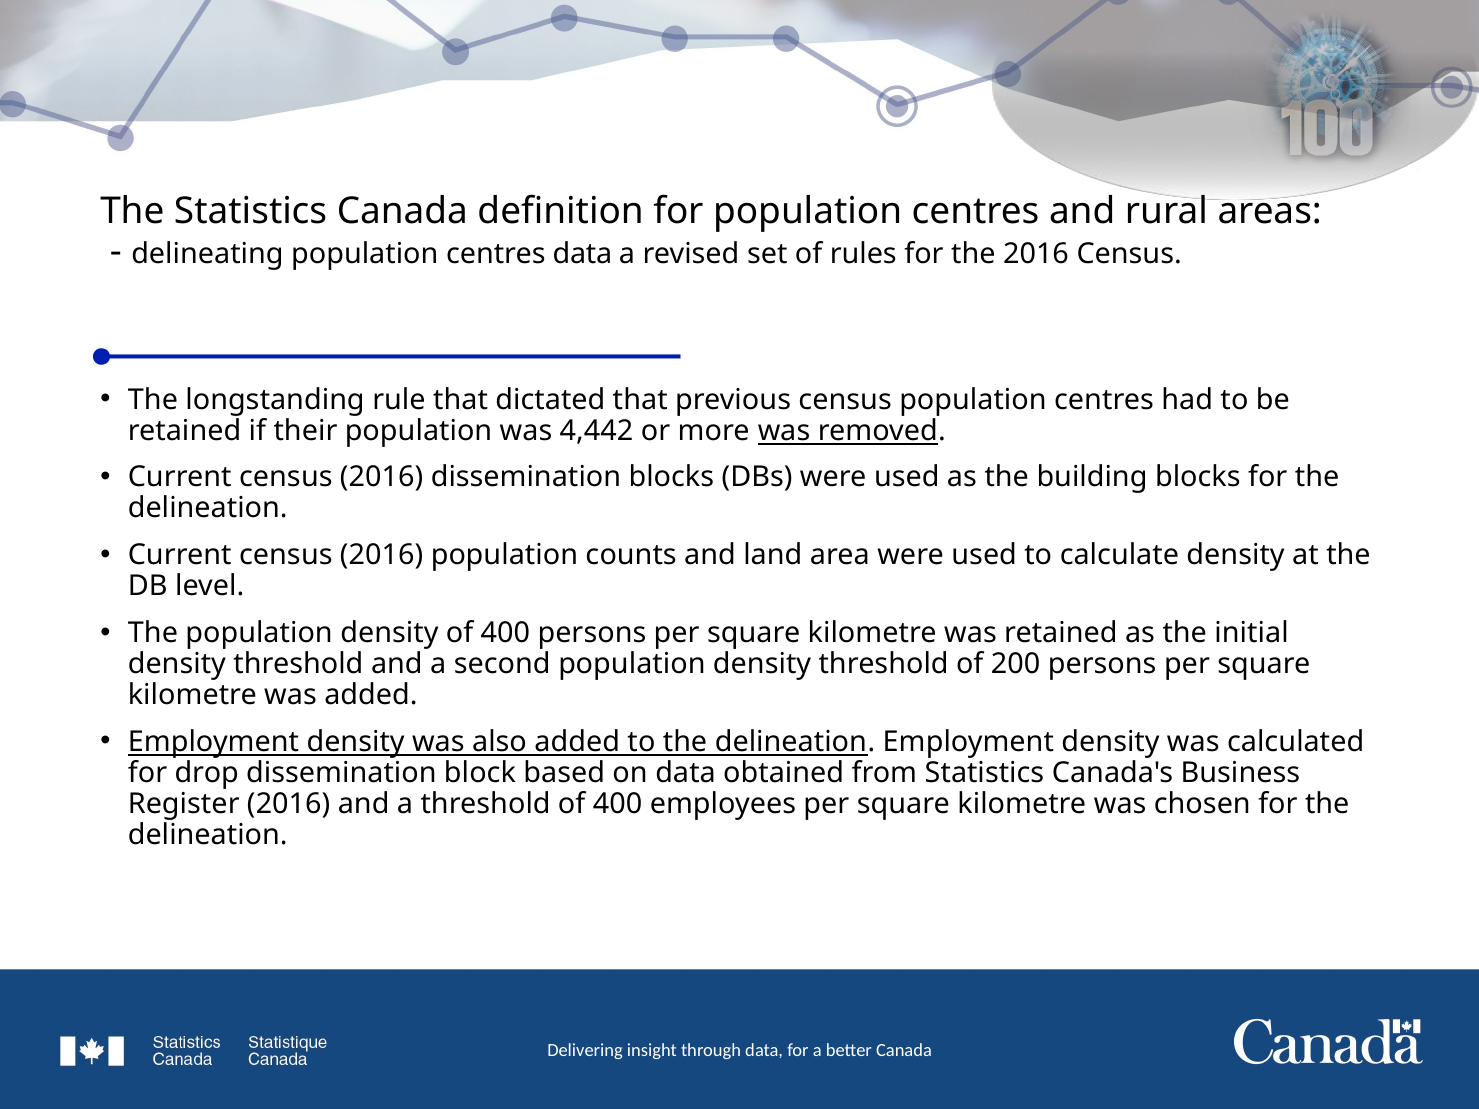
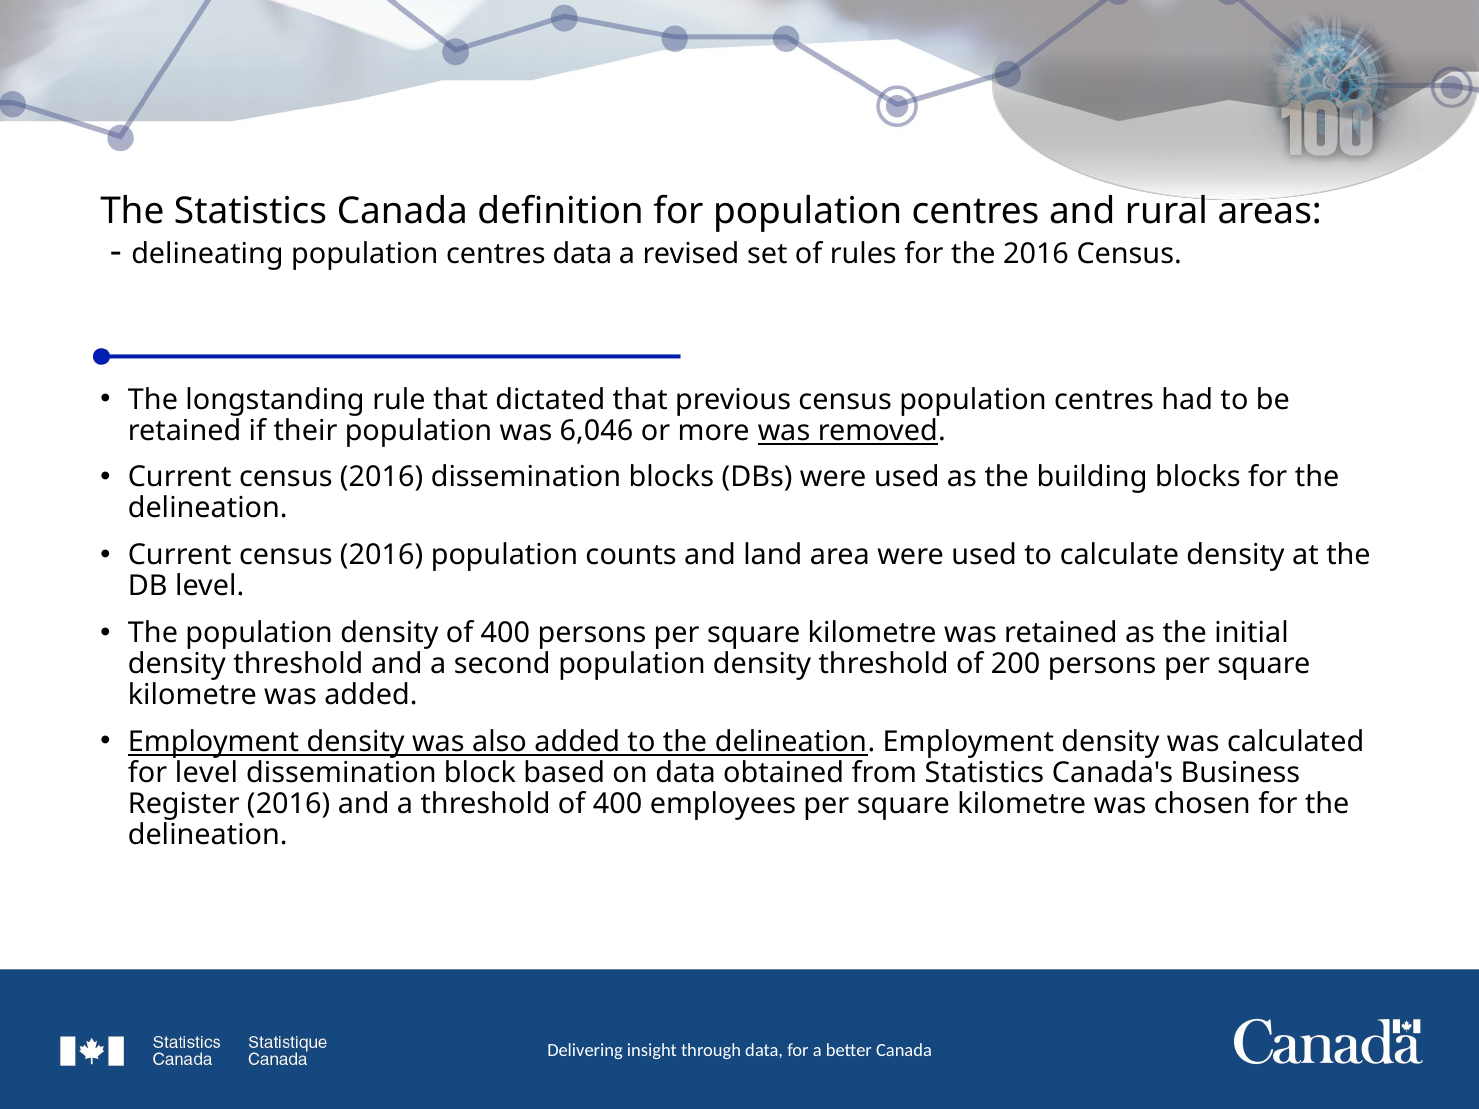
4,442: 4,442 -> 6,046 (597, 431)
for drop: drop -> level (206, 773)
